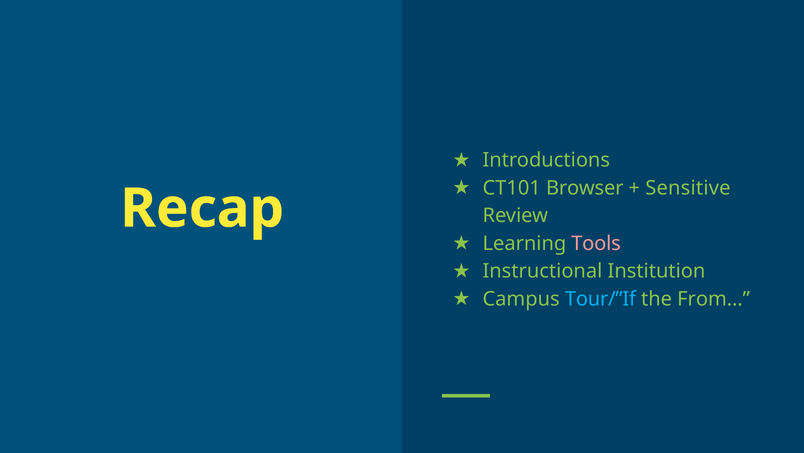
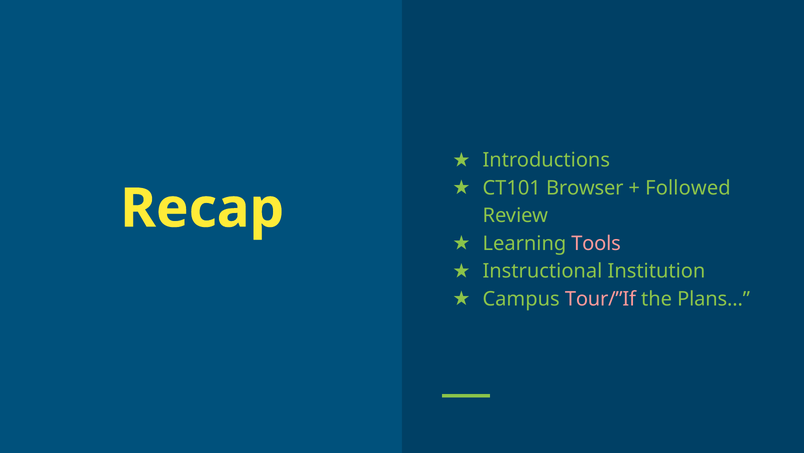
Sensitive: Sensitive -> Followed (688, 188)
Tour/”If colour: light blue -> pink (600, 299)
From…: From… -> Plans… (714, 299)
